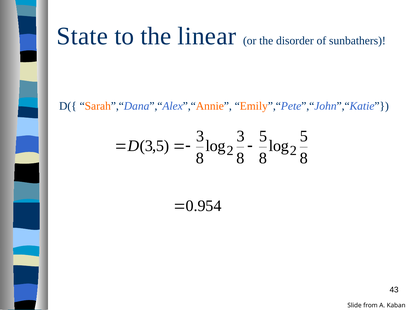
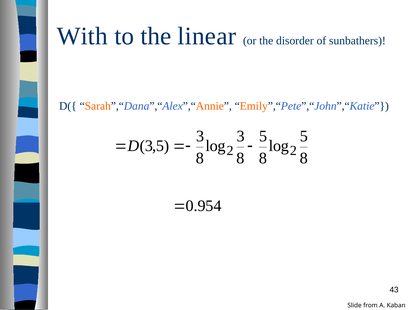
State: State -> With (82, 36)
